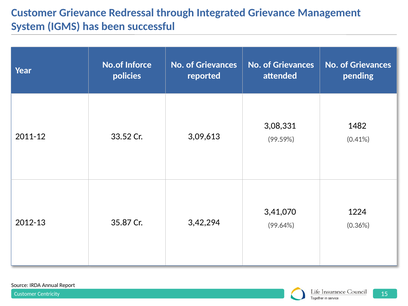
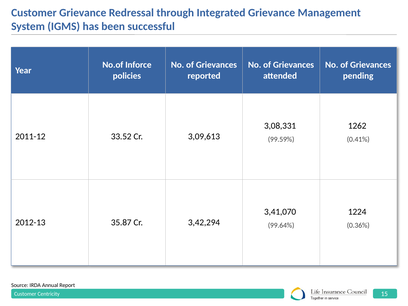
1482: 1482 -> 1262 (357, 126)
